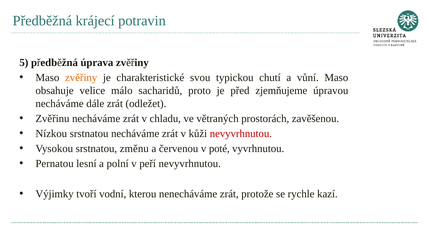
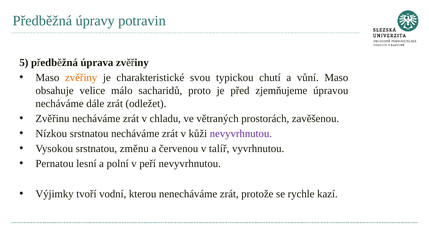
krájecí: krájecí -> úpravy (95, 21)
nevyvrhnutou colour: red -> purple (241, 133)
poté: poté -> talíř (219, 148)
